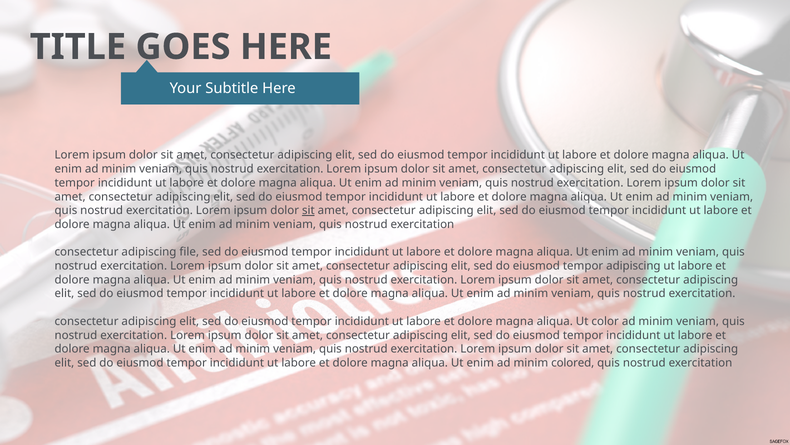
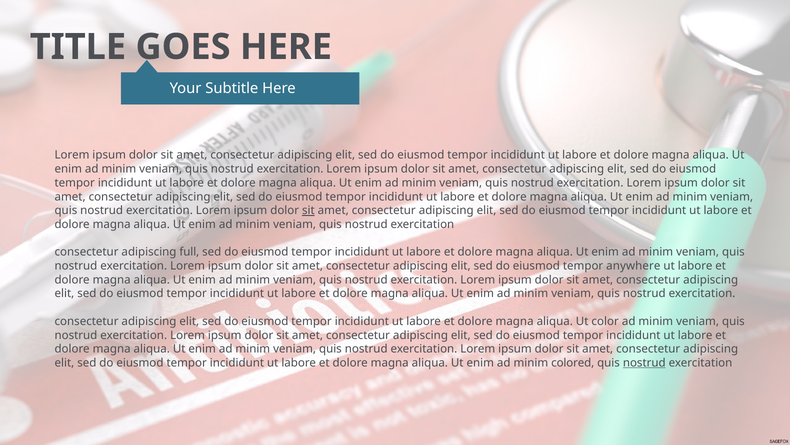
file: file -> full (189, 252)
tempor adipiscing: adipiscing -> anywhere (633, 266)
nostrud underline: none -> present (644, 362)
